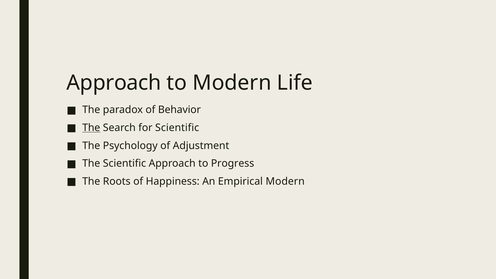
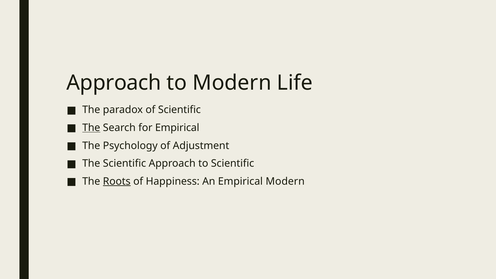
of Behavior: Behavior -> Scientific (179, 110)
for Scientific: Scientific -> Empirical (177, 128)
to Progress: Progress -> Scientific (233, 163)
Roots underline: none -> present (117, 181)
